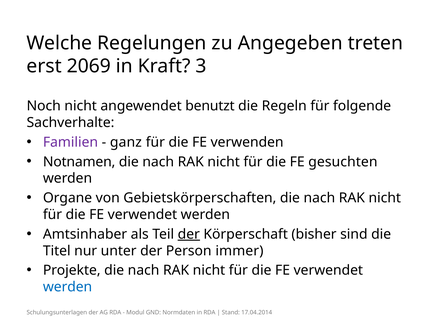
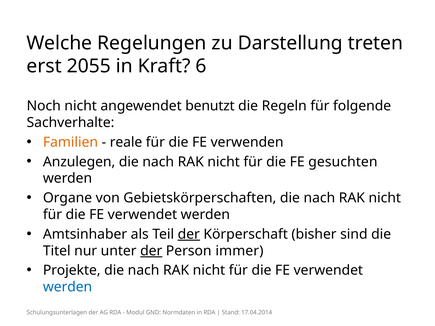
Angegeben: Angegeben -> Darstellung (290, 43)
2069: 2069 -> 2055 (89, 66)
3: 3 -> 6 (201, 66)
Familien colour: purple -> orange (70, 142)
ganz: ganz -> reale (126, 142)
Notnamen: Notnamen -> Anzulegen (79, 162)
der underline: none -> present (151, 251)
